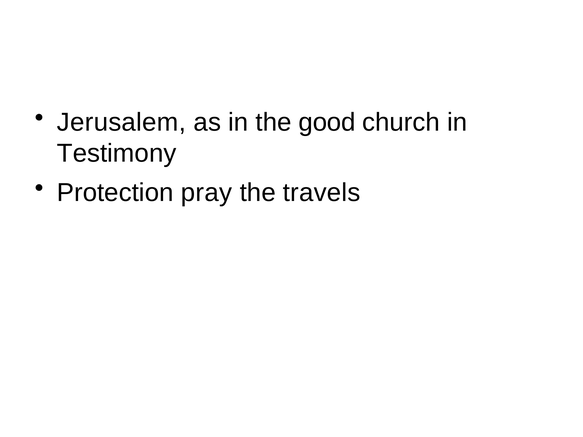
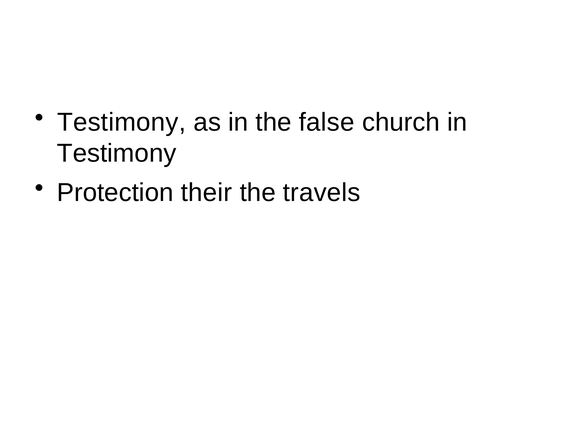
Jerusalem: Jerusalem -> Testimony (122, 122)
good: good -> false (327, 122)
pray: pray -> their (206, 193)
